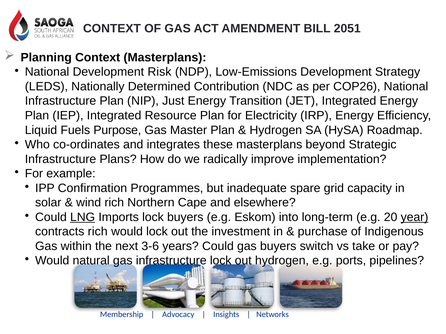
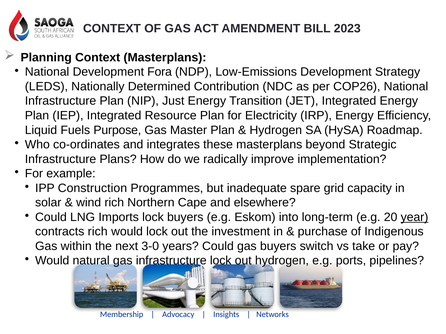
2051: 2051 -> 2023 (347, 29)
Risk: Risk -> Fora (160, 72)
Confirmation: Confirmation -> Construction (92, 188)
LNG underline: present -> none (83, 217)
3-6: 3-6 -> 3-0 (150, 246)
